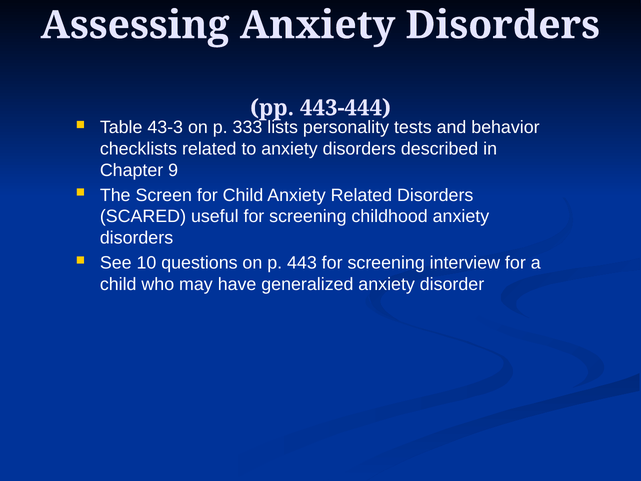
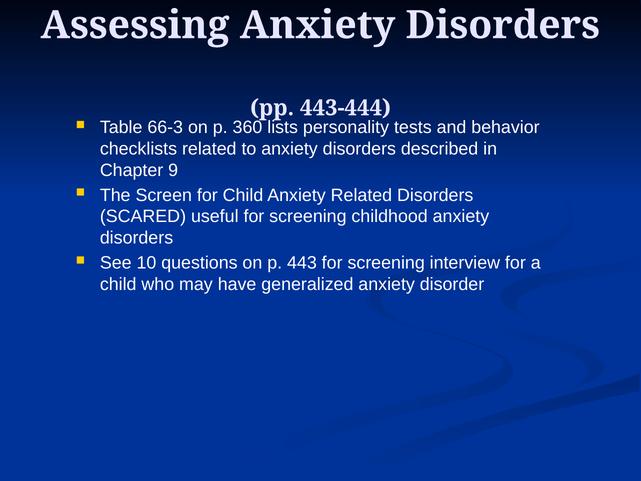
43-3: 43-3 -> 66-3 (165, 127)
333: 333 -> 360 (247, 127)
